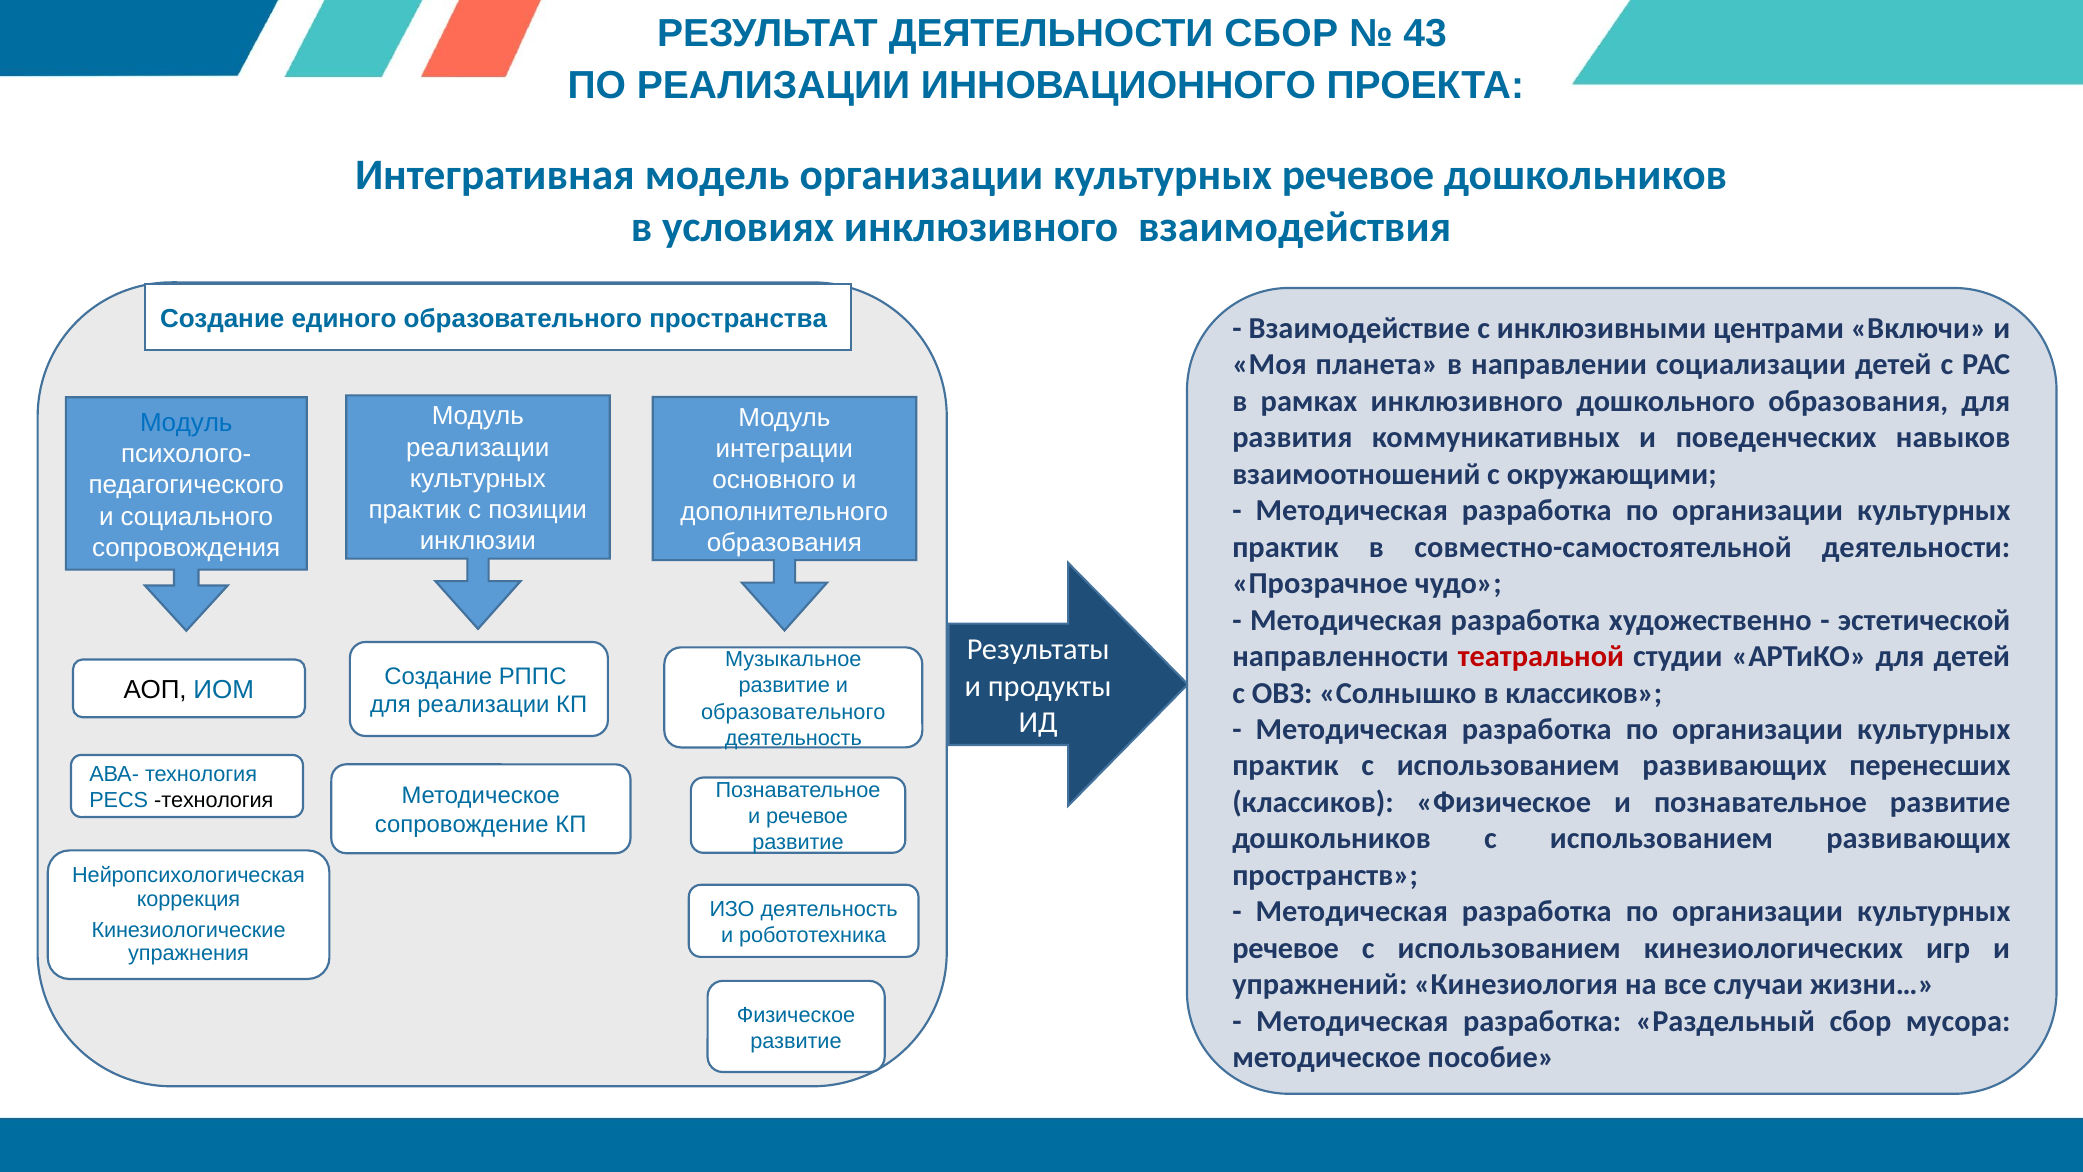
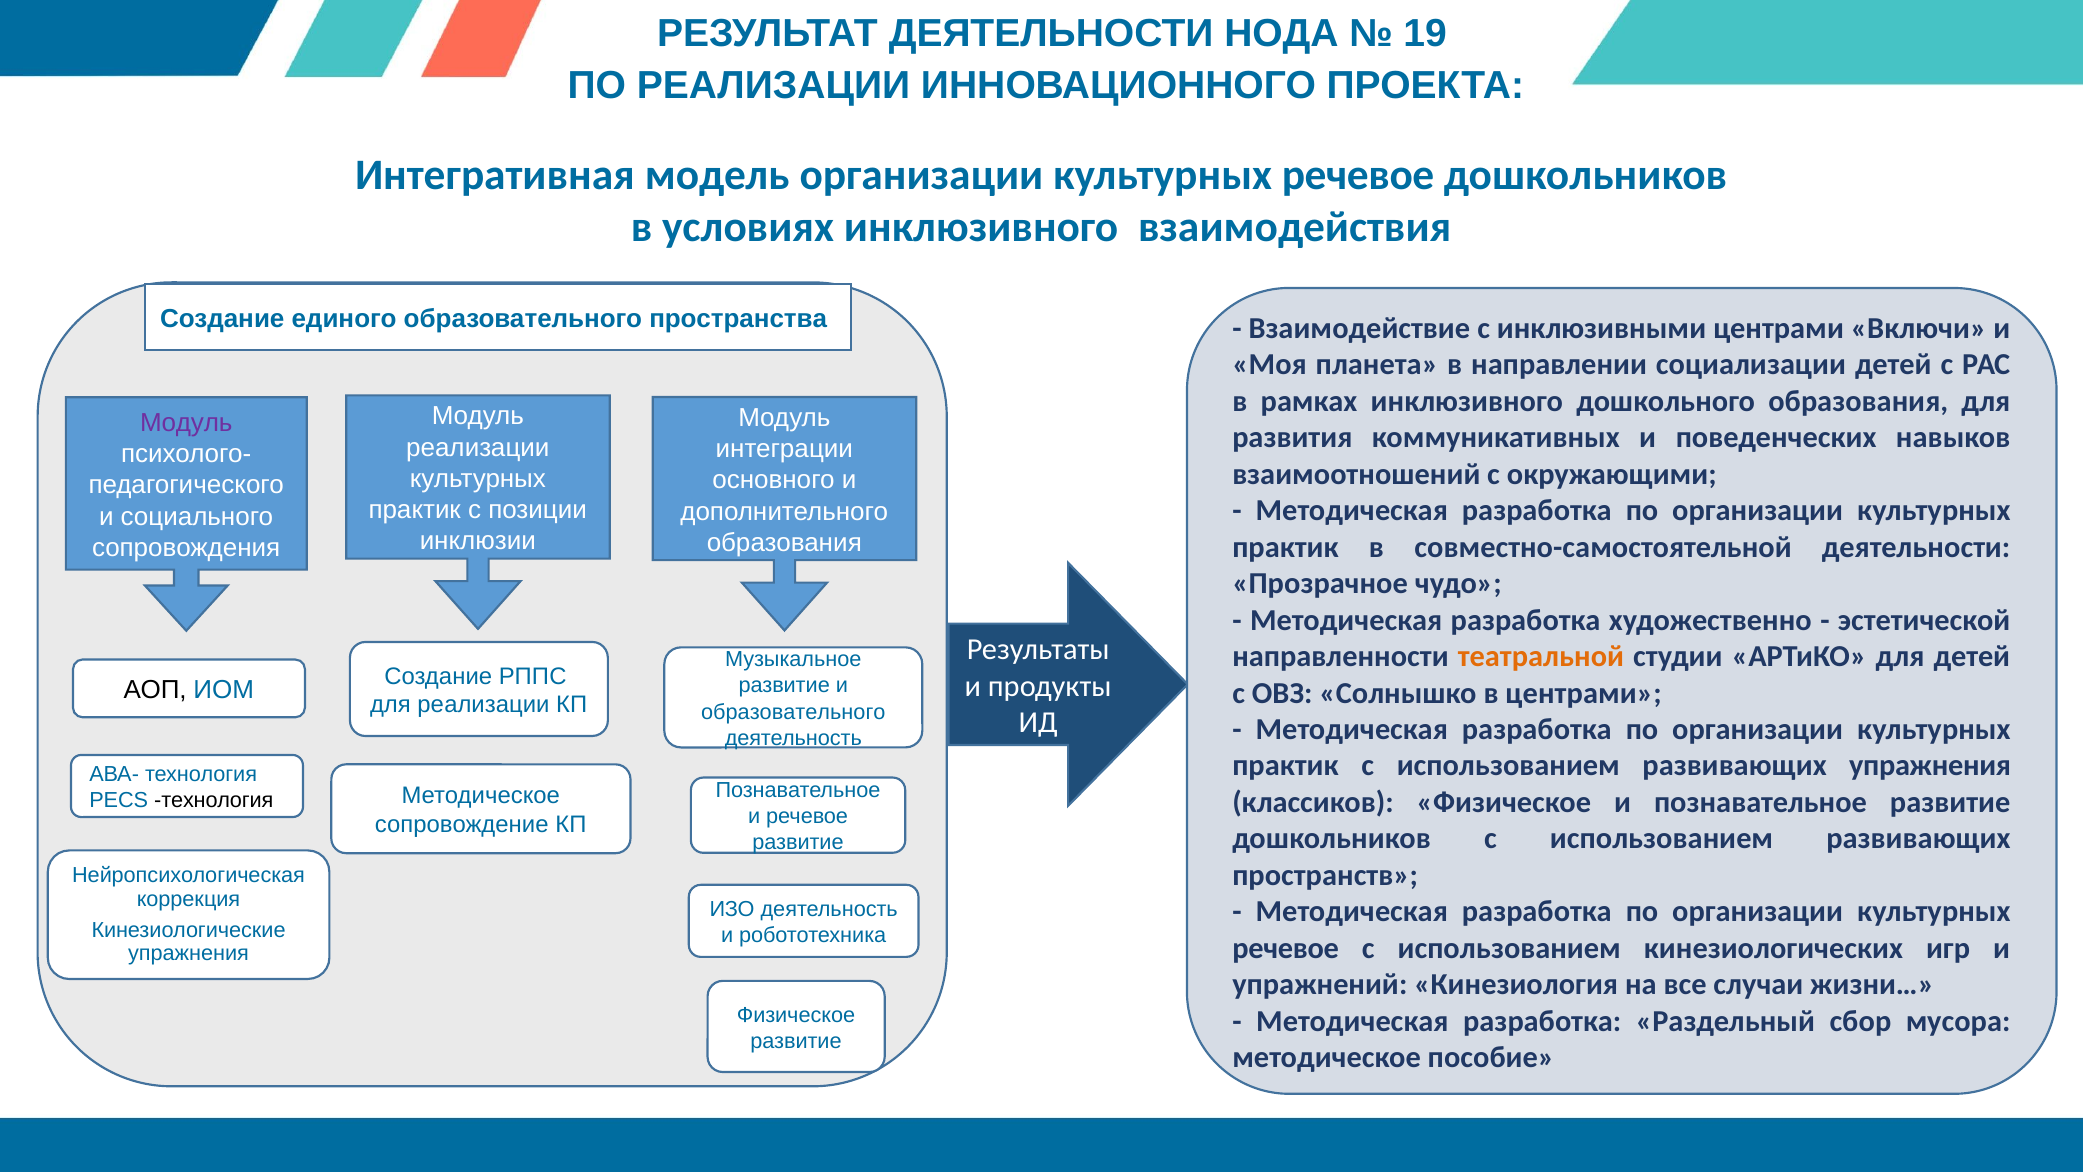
ДЕЯТЕЛЬНОСТИ СБОР: СБОР -> НОДА (1281, 34)
43: 43 -> 19 (1425, 34)
Модуль colour: blue -> purple (186, 423)
театральной colour: red -> orange (1541, 656)
в классиков: классиков -> центрами (1584, 693)
развивающих перенесших: перенесших -> упражнения (1930, 766)
